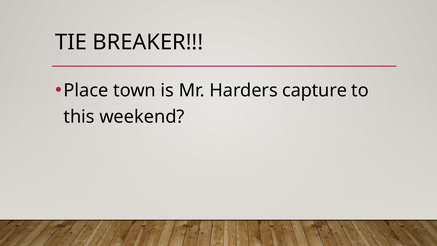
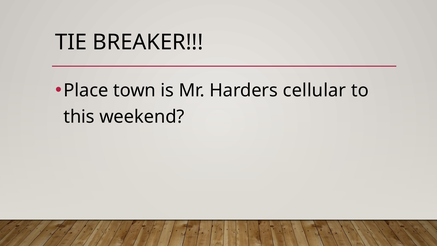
capture: capture -> cellular (314, 90)
